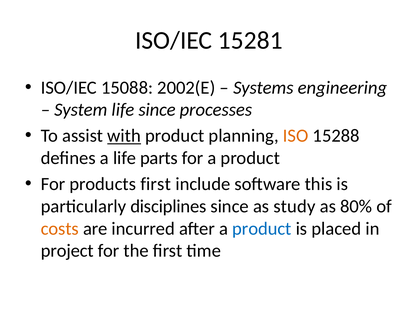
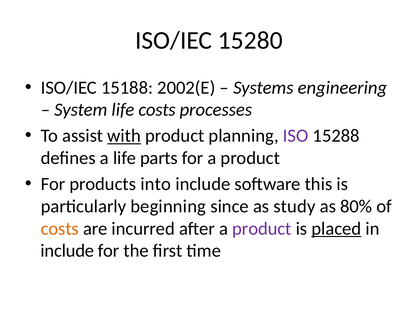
15281: 15281 -> 15280 (250, 40)
15088: 15088 -> 15188 (127, 88)
life since: since -> costs (157, 110)
ISO colour: orange -> purple (296, 136)
products first: first -> into (156, 184)
disciplines: disciplines -> beginning (168, 207)
product colour: blue -> purple (262, 229)
placed underline: none -> present (336, 229)
project: project -> include (67, 251)
